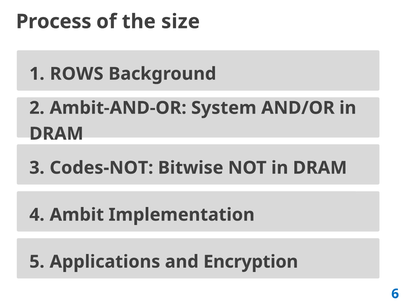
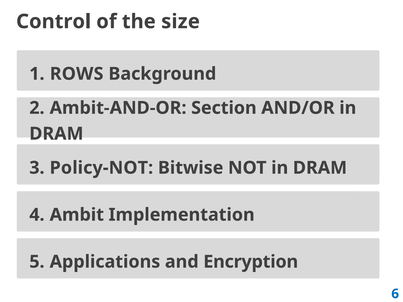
Process: Process -> Control (54, 22)
System: System -> Section (224, 108)
Codes-NOT: Codes-NOT -> Policy-NOT (101, 168)
